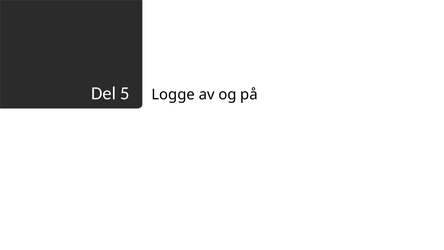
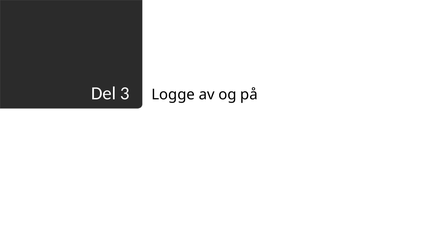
5: 5 -> 3 (125, 93)
